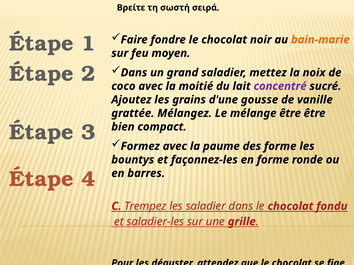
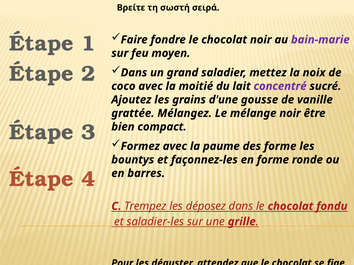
bain-marie colour: orange -> purple (320, 40)
mélange être: être -> noir (290, 113)
les saladier: saladier -> déposez (206, 207)
